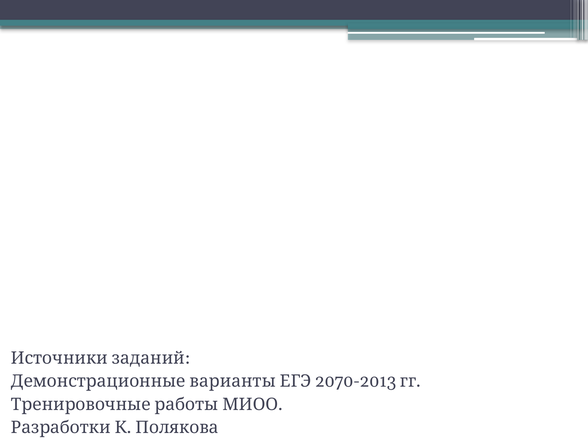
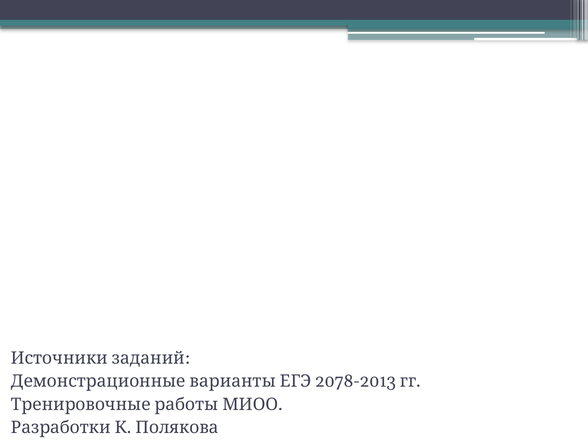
2070-2013: 2070-2013 -> 2078-2013 (356, 381)
